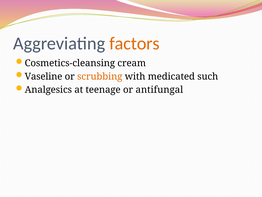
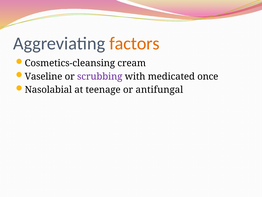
scrubbing colour: orange -> purple (100, 76)
such: such -> once (208, 76)
Analgesics: Analgesics -> Nasolabial (48, 90)
